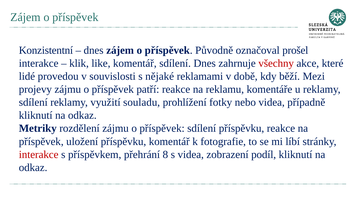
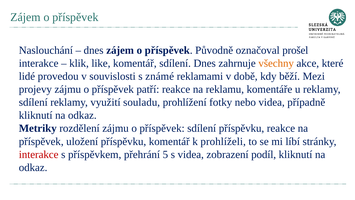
Konzistentní: Konzistentní -> Naslouchání (46, 50)
všechny colour: red -> orange (276, 63)
nějaké: nějaké -> známé (160, 76)
fotografie: fotografie -> prohlíželi (223, 141)
8: 8 -> 5 (165, 154)
